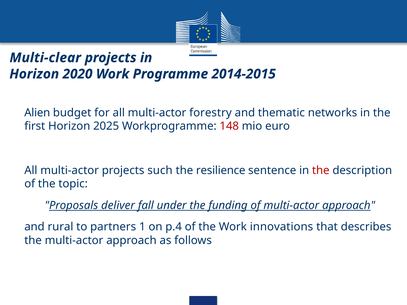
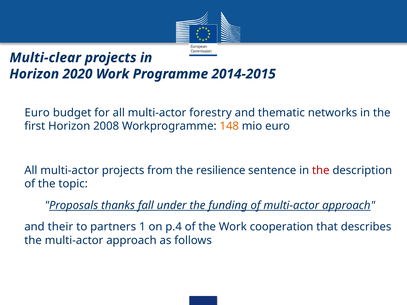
Alien: Alien -> Euro (37, 113)
2025: 2025 -> 2008 (106, 126)
148 colour: red -> orange (229, 126)
such: such -> from (160, 170)
deliver: deliver -> thanks (118, 205)
rural: rural -> their (60, 227)
innovations: innovations -> cooperation (282, 227)
